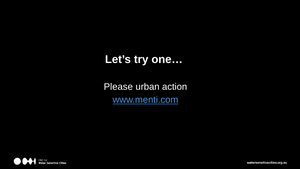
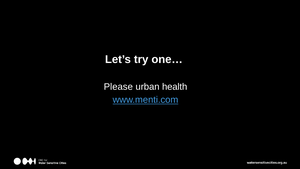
action: action -> health (175, 87)
